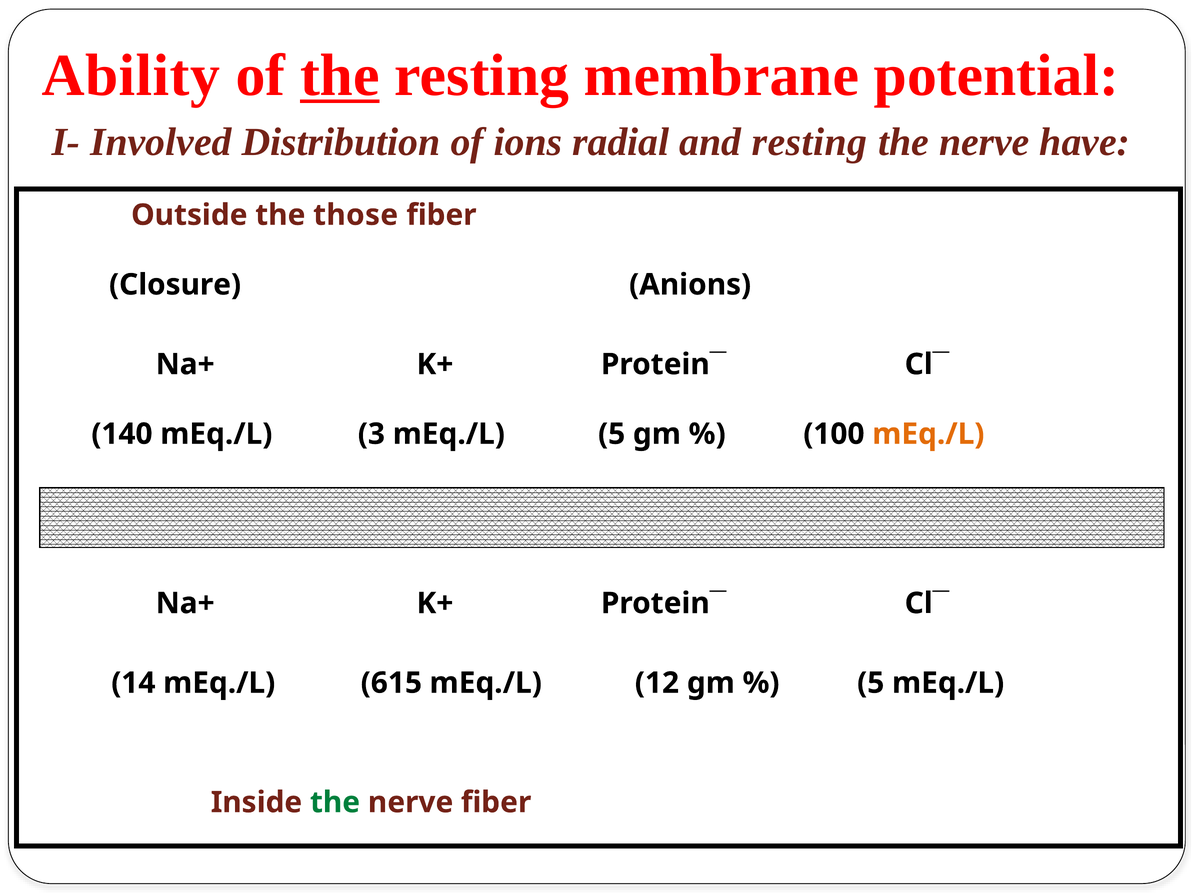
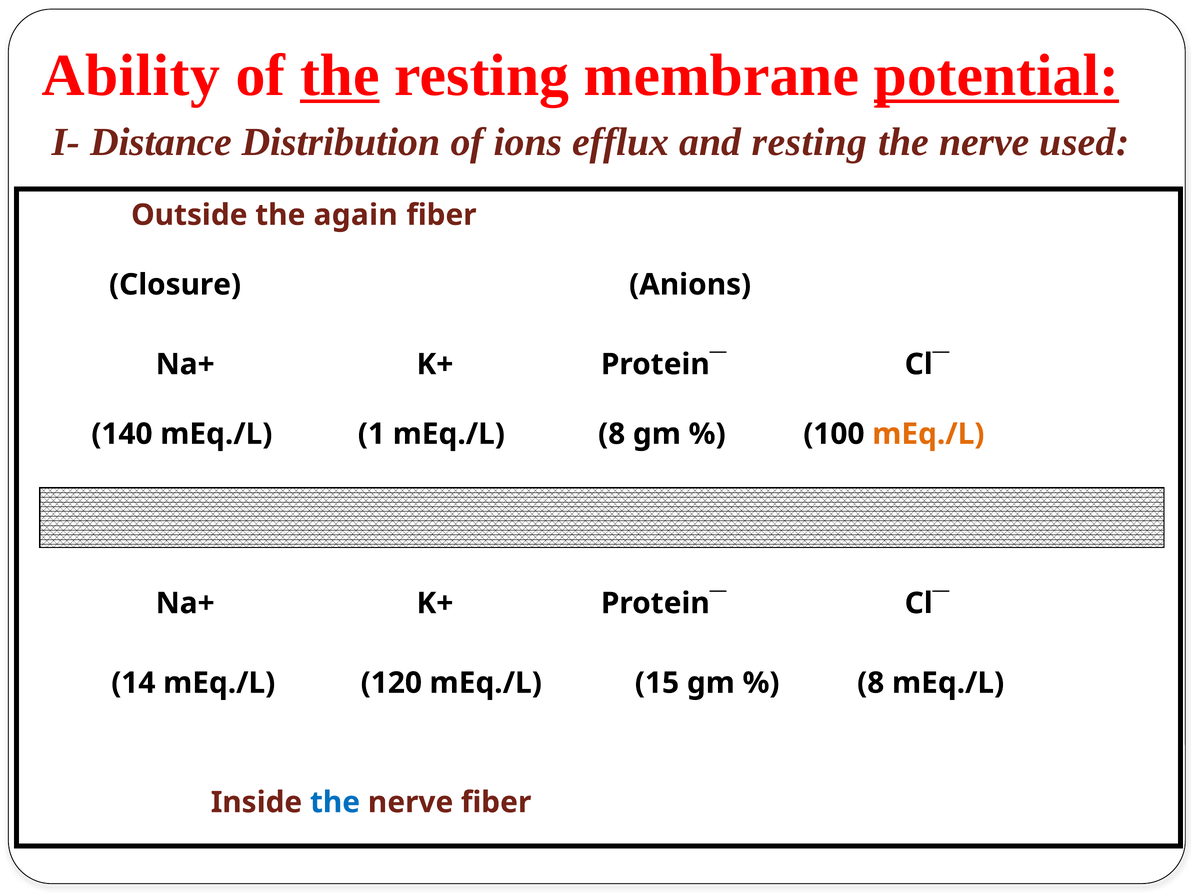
potential underline: none -> present (997, 76)
Involved: Involved -> Distance (161, 142)
radial: radial -> efflux (621, 142)
have: have -> used (1085, 142)
those: those -> again (356, 215)
3: 3 -> 1 (371, 434)
mEq./L 5: 5 -> 8 (612, 434)
615: 615 -> 120 (391, 683)
12: 12 -> 15 (657, 683)
5: 5 -> 8 (871, 683)
the colour: green -> blue (335, 802)
